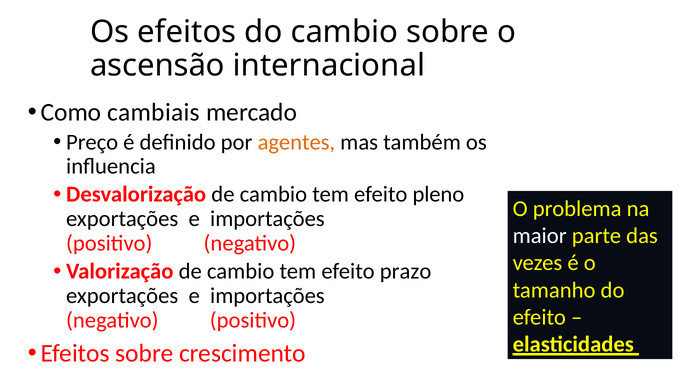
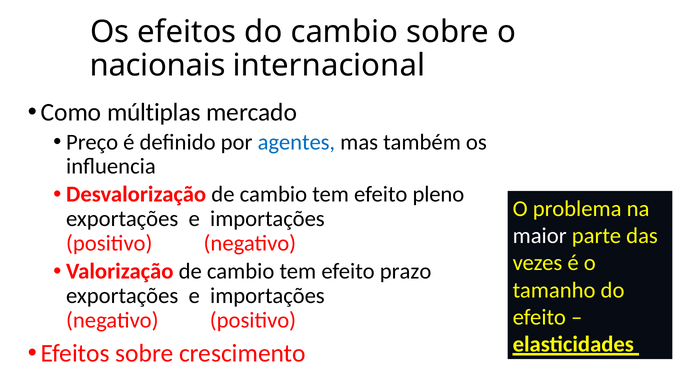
ascensão: ascensão -> nacionais (158, 65)
cambiais: cambiais -> múltiplas (154, 113)
agentes colour: orange -> blue (296, 142)
